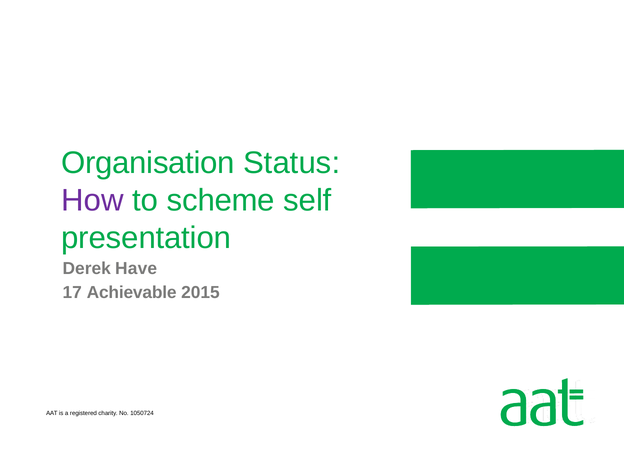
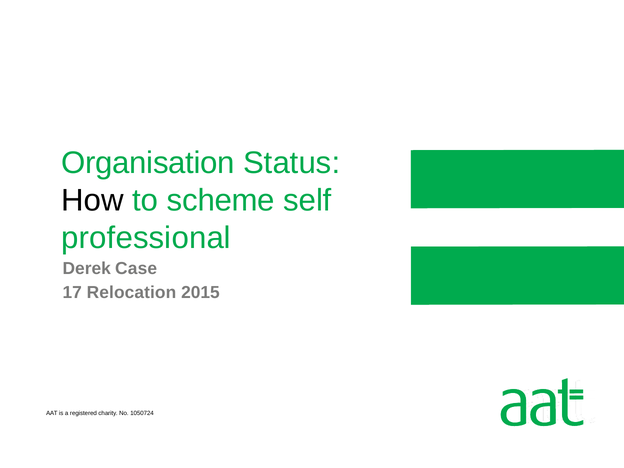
How colour: purple -> black (92, 200)
presentation: presentation -> professional (146, 238)
Have: Have -> Case (136, 268)
Achievable: Achievable -> Relocation (131, 293)
